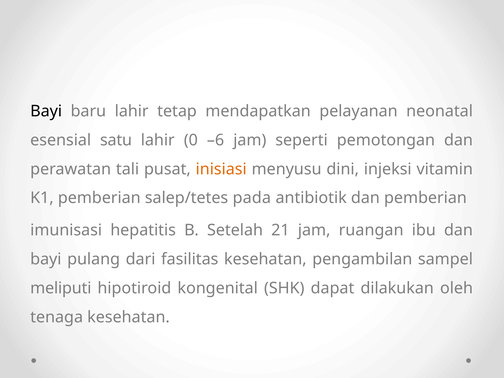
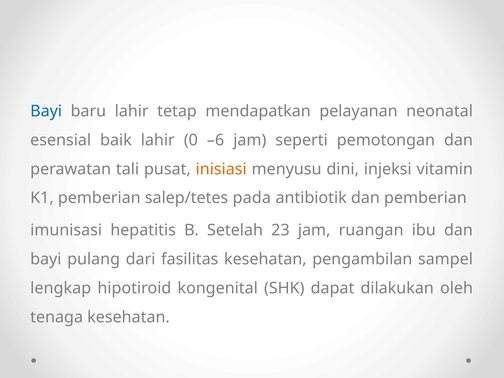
Bayi colour: black -> blue (46, 111)
satu: satu -> baik (116, 140)
21: 21 -> 23 (280, 230)
meliputi: meliputi -> lengkap (61, 288)
